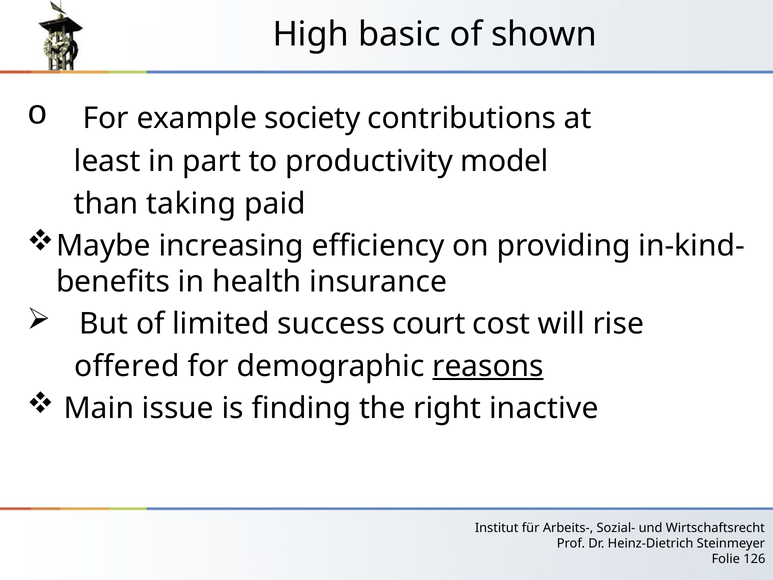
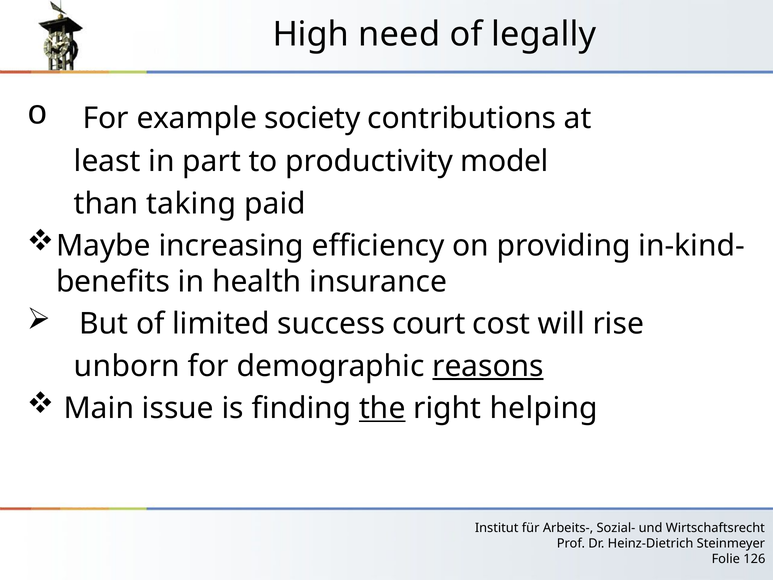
basic: basic -> need (399, 35)
shown: shown -> legally (544, 35)
offered: offered -> unborn (127, 366)
the underline: none -> present (382, 408)
inactive: inactive -> helping (544, 408)
